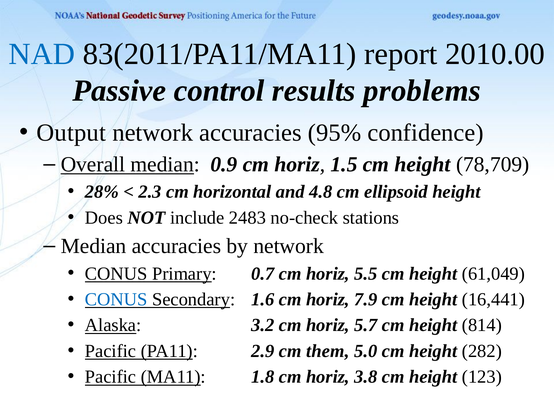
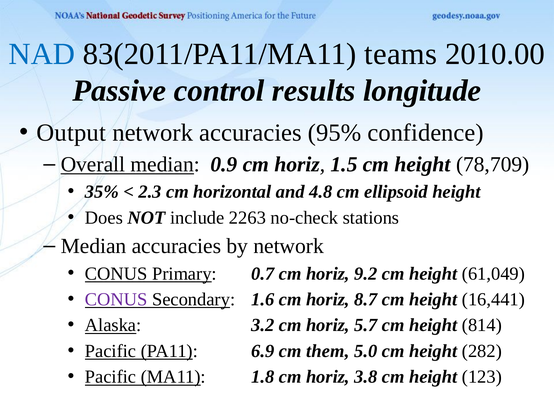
report: report -> teams (401, 54)
problems: problems -> longitude (422, 91)
28%: 28% -> 35% (102, 192)
2483: 2483 -> 2263 (247, 218)
5.5: 5.5 -> 9.2 (366, 274)
CONUS colour: blue -> purple (116, 300)
7.9: 7.9 -> 8.7 (366, 300)
2.9: 2.9 -> 6.9 (263, 351)
